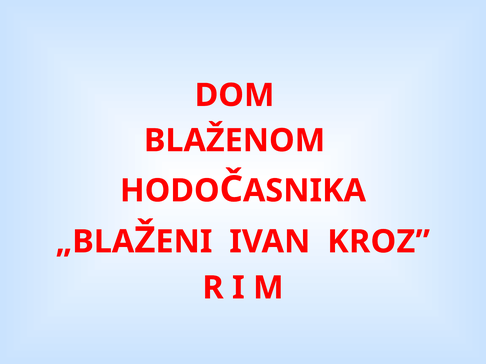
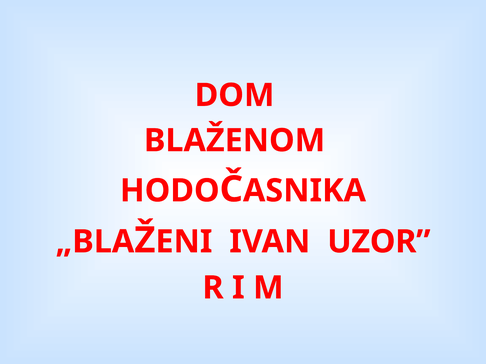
KROZ: KROZ -> UZOR (379, 242)
